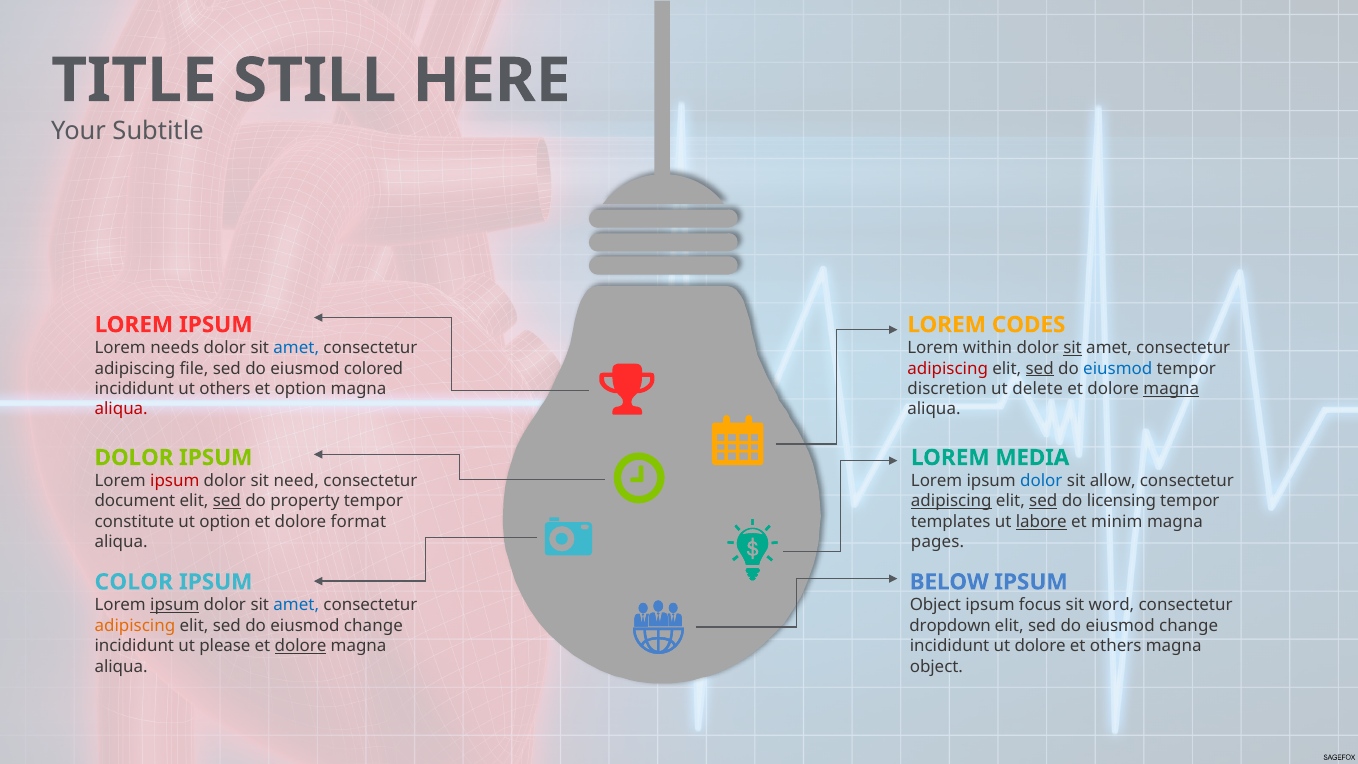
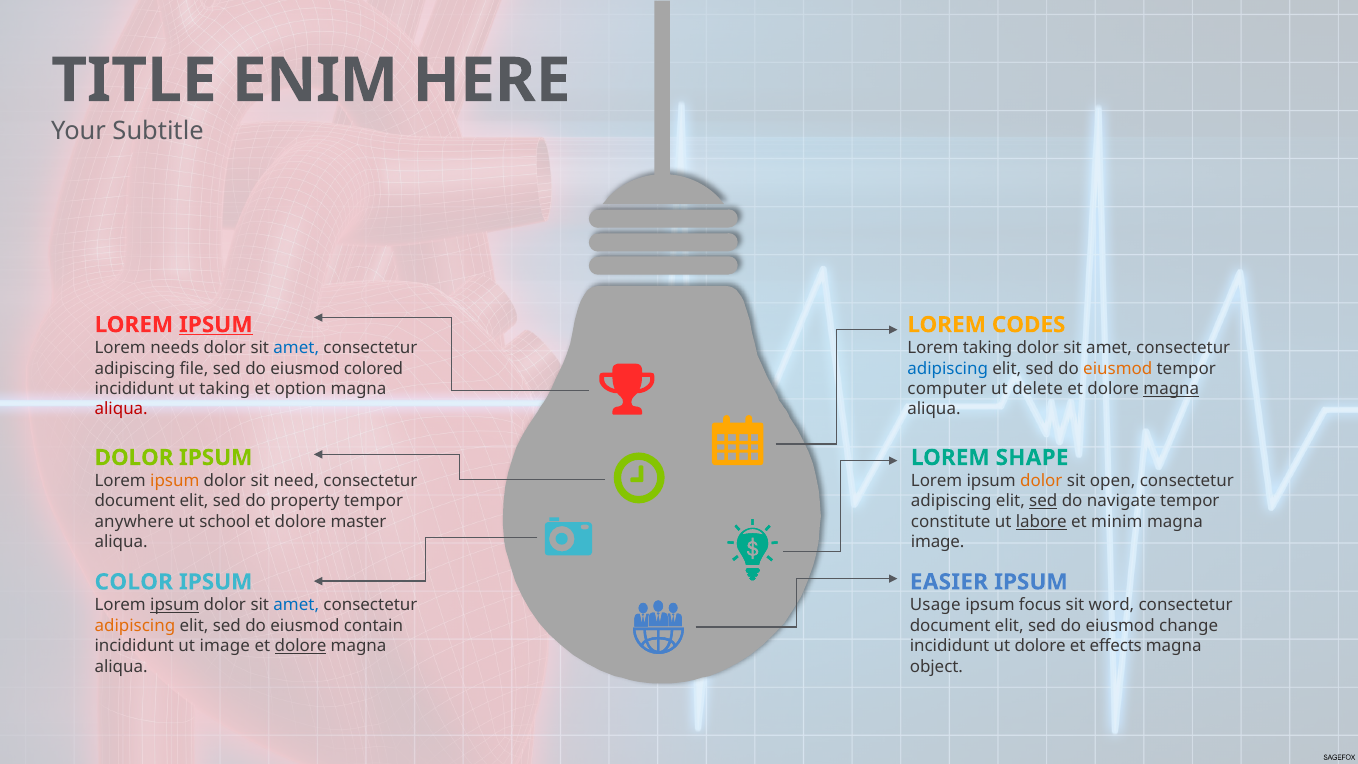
STILL: STILL -> ENIM (315, 81)
IPSUM underline: none -> present (216, 325)
Lorem within: within -> taking (988, 348)
sit underline: present -> none (1073, 348)
adipiscing colour: red -> blue (948, 368)
sed underline: present -> none (1040, 368)
eiusmod colour: blue -> orange (1118, 368)
ut others: others -> taking (225, 389)
discretion: discretion -> computer (947, 389)
MEDIA: MEDIA -> SHAPE (1032, 458)
ipsum colour: red -> orange (175, 481)
dolor colour: blue -> orange (1041, 481)
allow: allow -> open (1113, 481)
sed underline: present -> none (227, 501)
adipiscing underline: present -> none (951, 501)
licensing: licensing -> navigate (1121, 501)
constitute: constitute -> anywhere (134, 522)
ut option: option -> school (225, 522)
format: format -> master (359, 522)
templates: templates -> constitute (951, 522)
pages: pages -> image (938, 542)
BELOW: BELOW -> EASIER (949, 582)
Object: Object -> Usage (935, 605)
change: change -> contain (373, 626)
dropdown: dropdown -> document (950, 626)
ut please: please -> image (225, 646)
et others: others -> effects (1116, 646)
